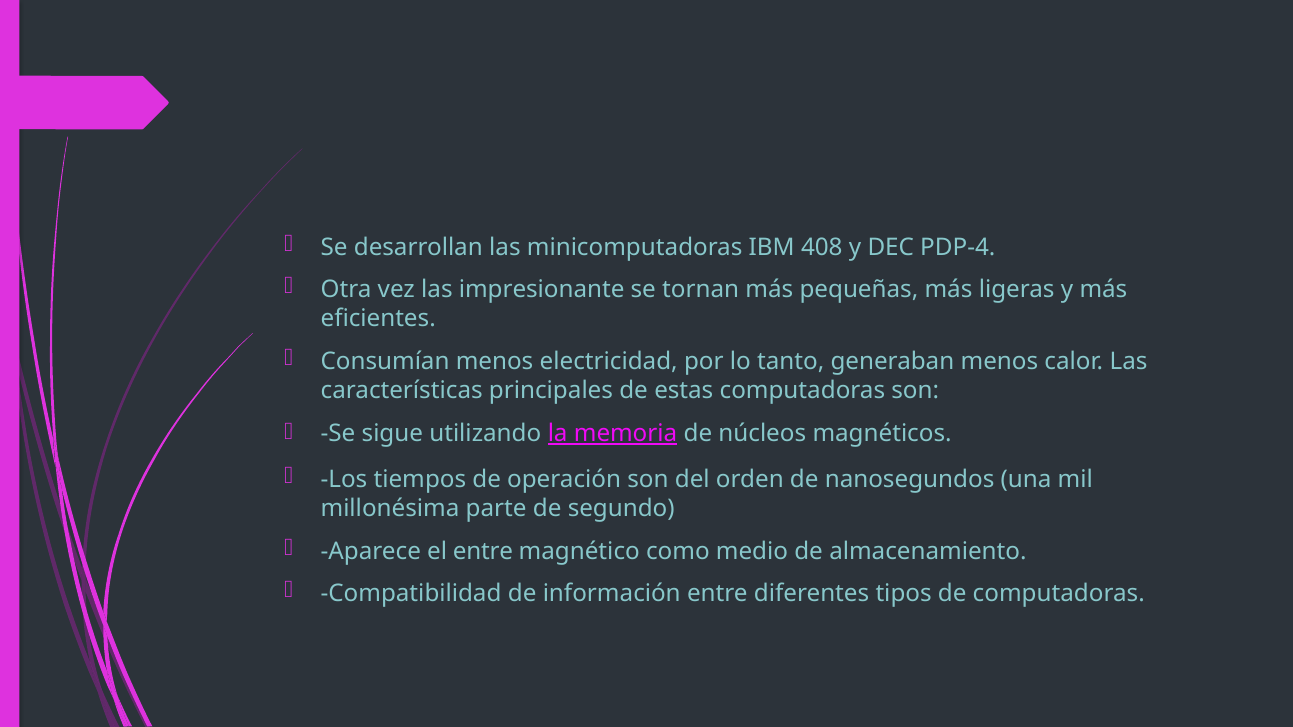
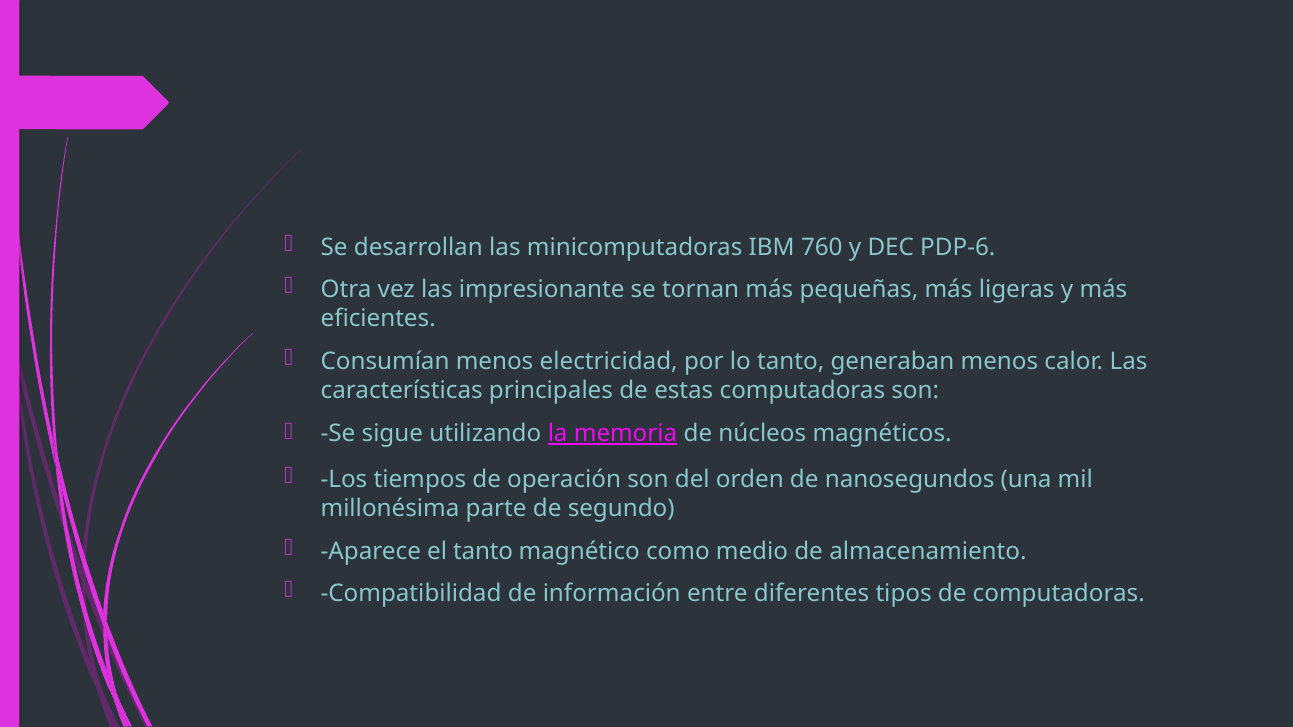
408: 408 -> 760 (822, 247)
PDP-4: PDP-4 -> PDP-6 (958, 247)
el entre: entre -> tanto (483, 551)
